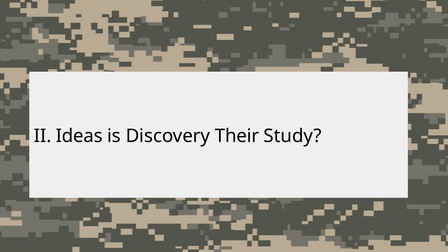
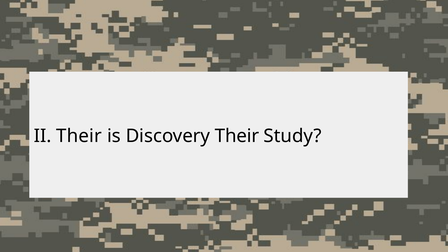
II Ideas: Ideas -> Their (79, 136)
